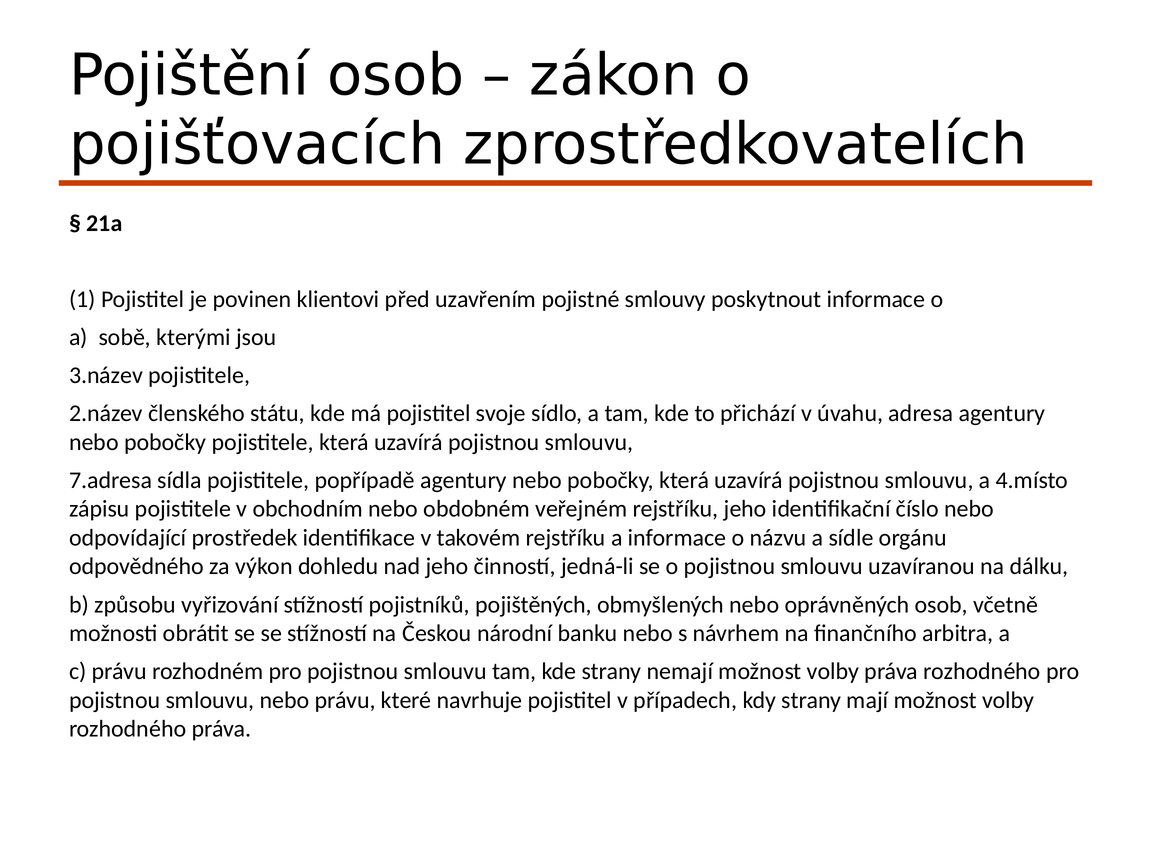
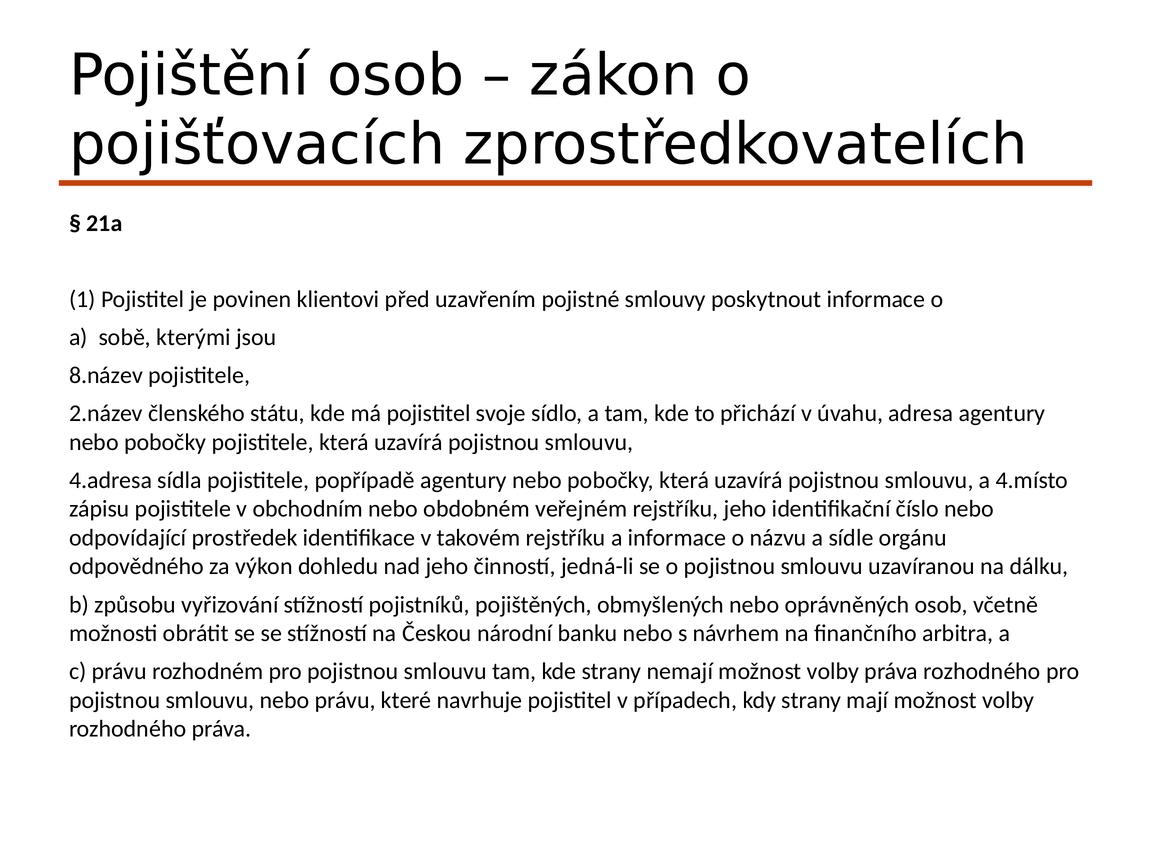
3.název: 3.název -> 8.název (106, 375)
7.adresa: 7.adresa -> 4.adresa (111, 480)
